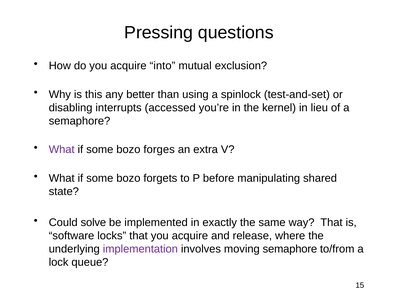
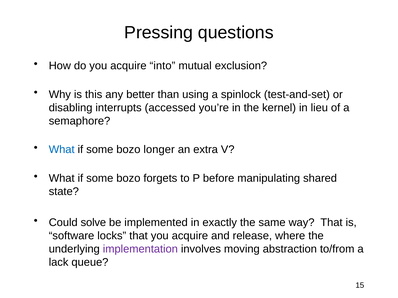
What colour: purple -> blue (62, 150)
forges: forges -> longer (159, 150)
moving semaphore: semaphore -> abstraction (290, 249)
lock: lock -> lack (59, 263)
